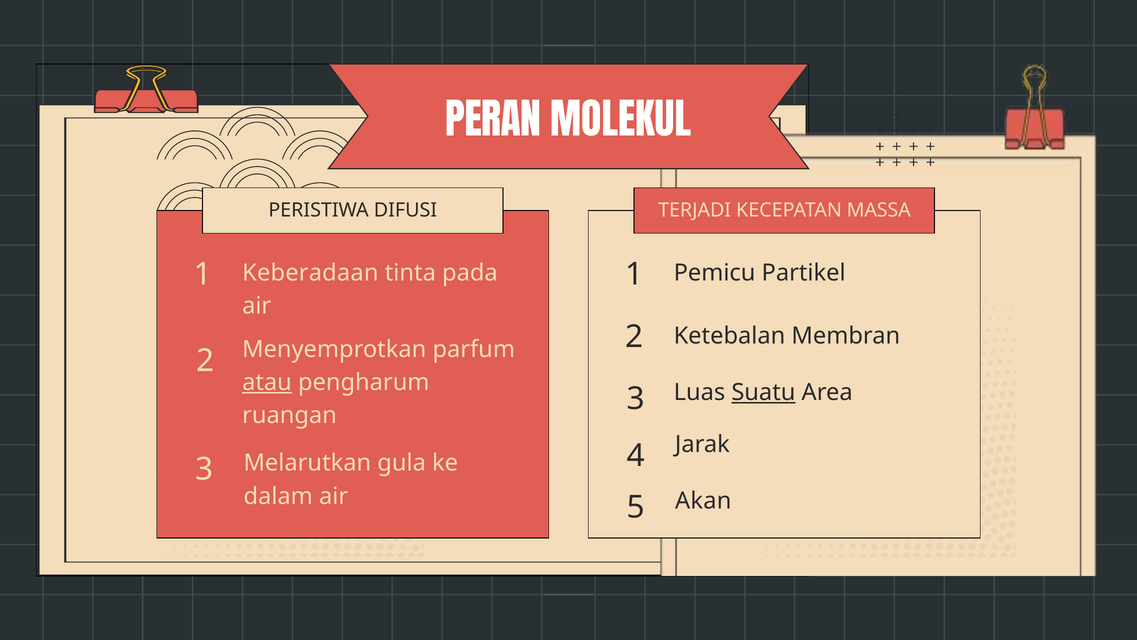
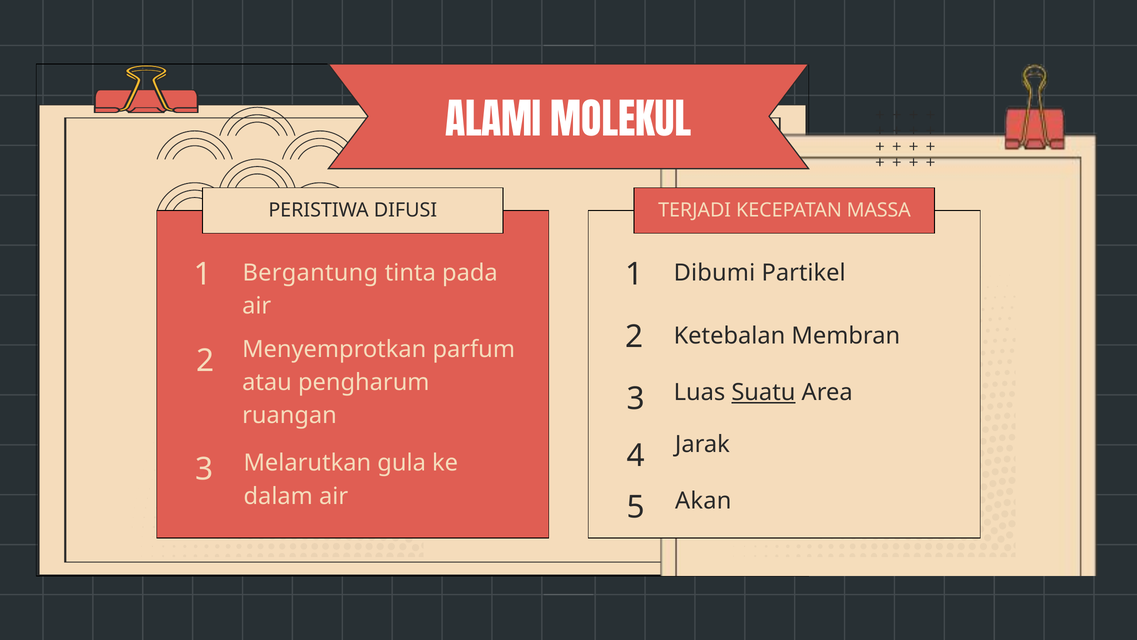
PERAN: PERAN -> ALAMI (493, 122)
Keberadaan: Keberadaan -> Bergantung (310, 273)
Pemicu: Pemicu -> Dibumi (714, 273)
atau underline: present -> none (267, 382)
